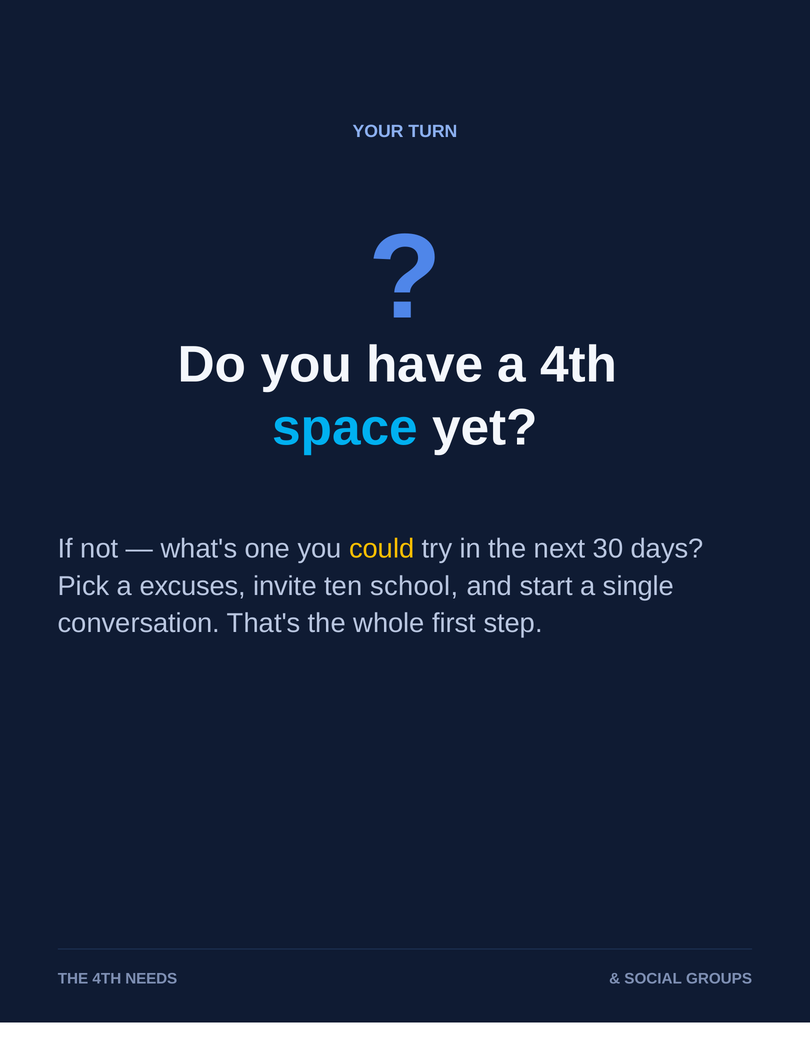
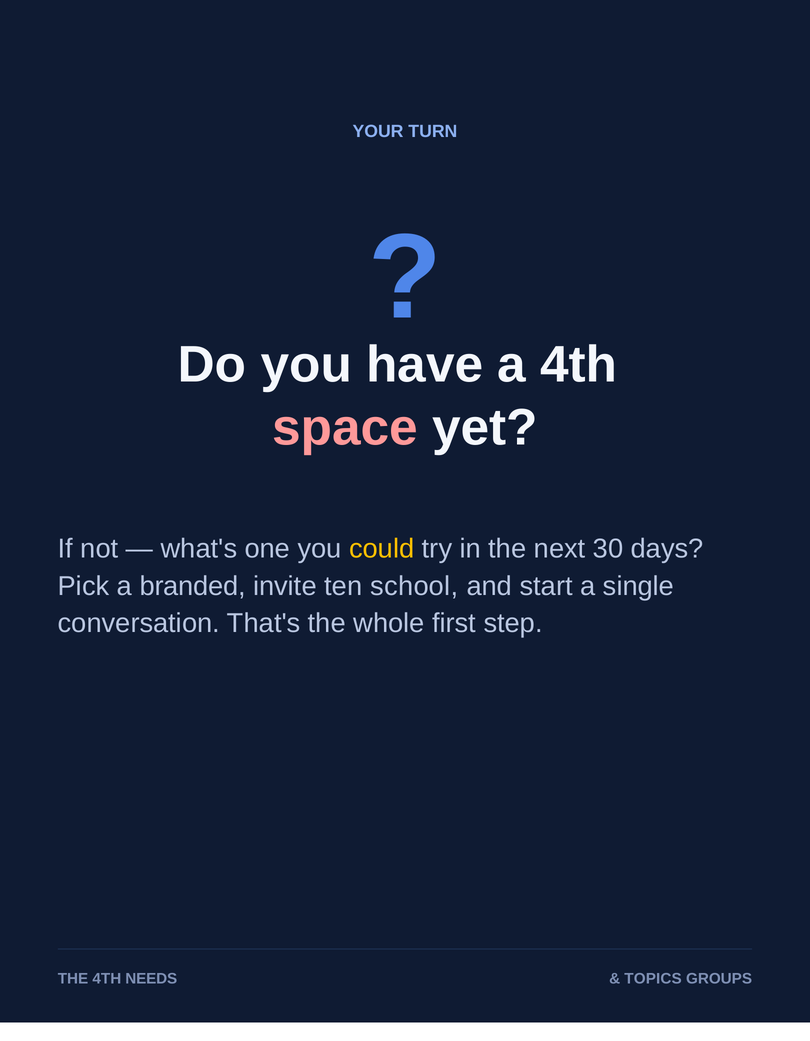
space colour: light blue -> pink (345, 428)
excuses: excuses -> branded (193, 586)
SOCIAL: SOCIAL -> TOPICS (653, 979)
